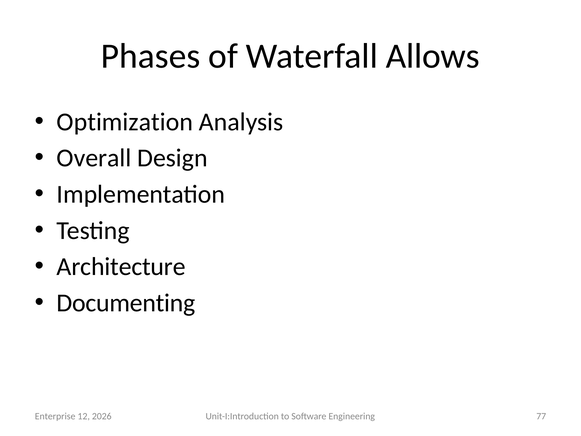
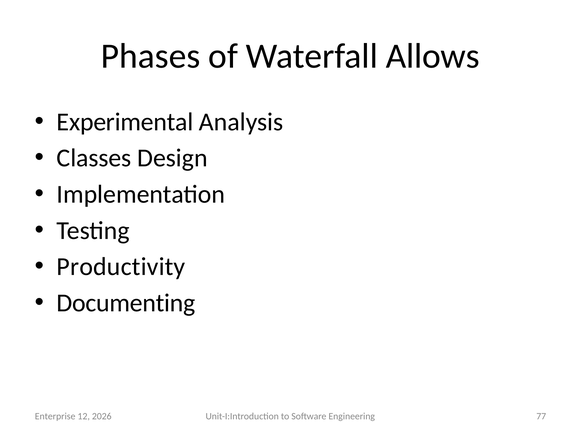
Optimization: Optimization -> Experimental (125, 122)
Overall: Overall -> Classes (94, 158)
Architecture: Architecture -> Productivity (121, 267)
